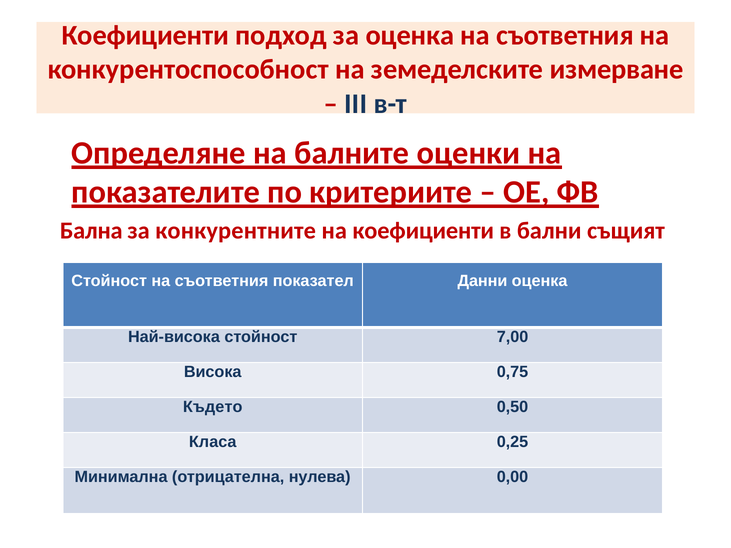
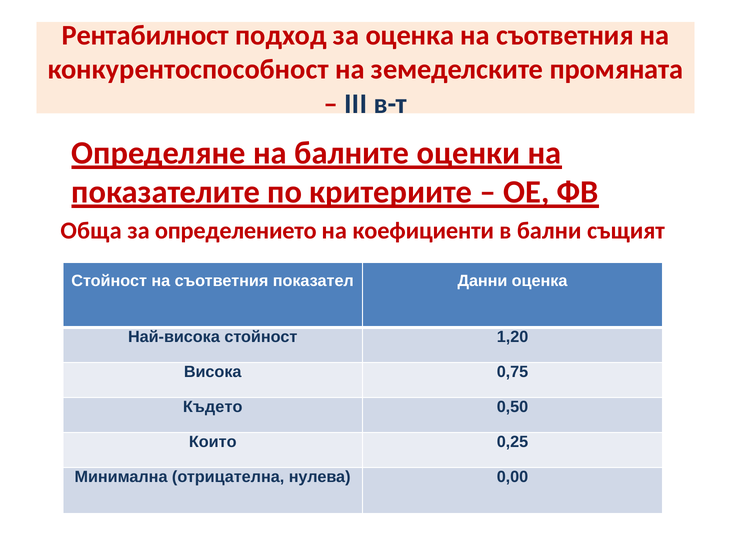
Коефициенти: Коефициенти -> Рентабилност (145, 35)
измерване: измерване -> промяната (616, 70)
Бална: Бална -> Обща (91, 231)
конкурентните: конкурентните -> определението (236, 231)
7,00: 7,00 -> 1,20 (513, 337)
Класа: Класа -> Които (213, 442)
